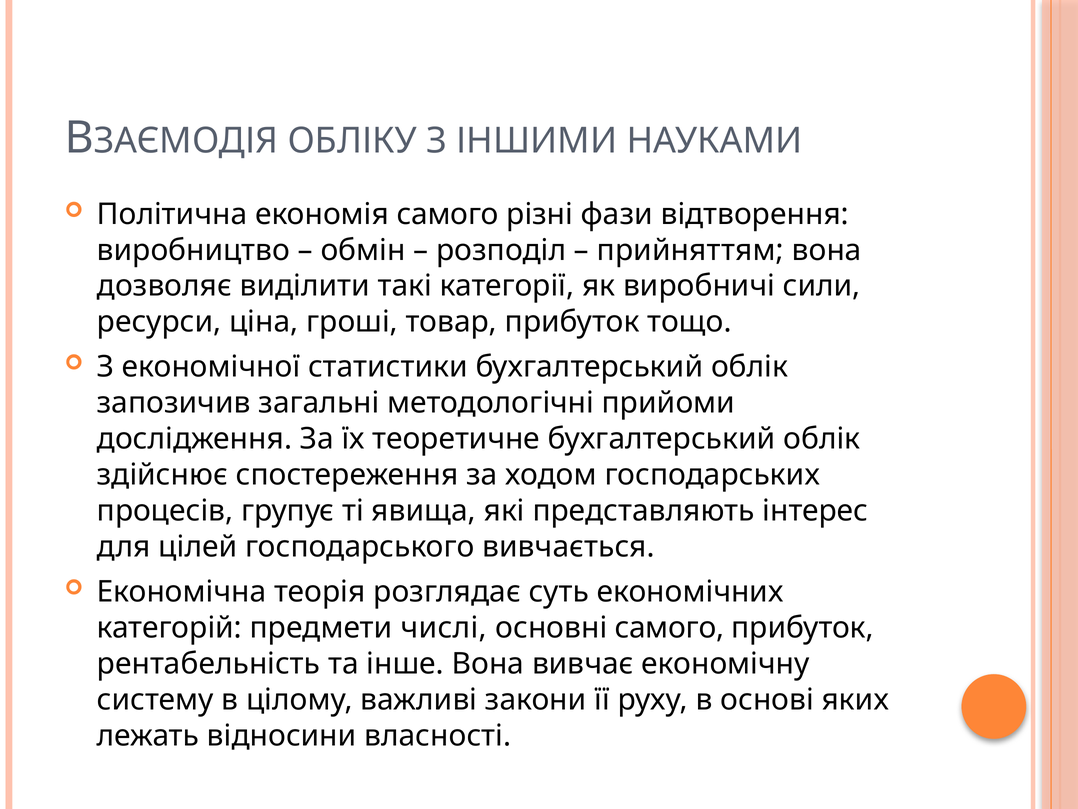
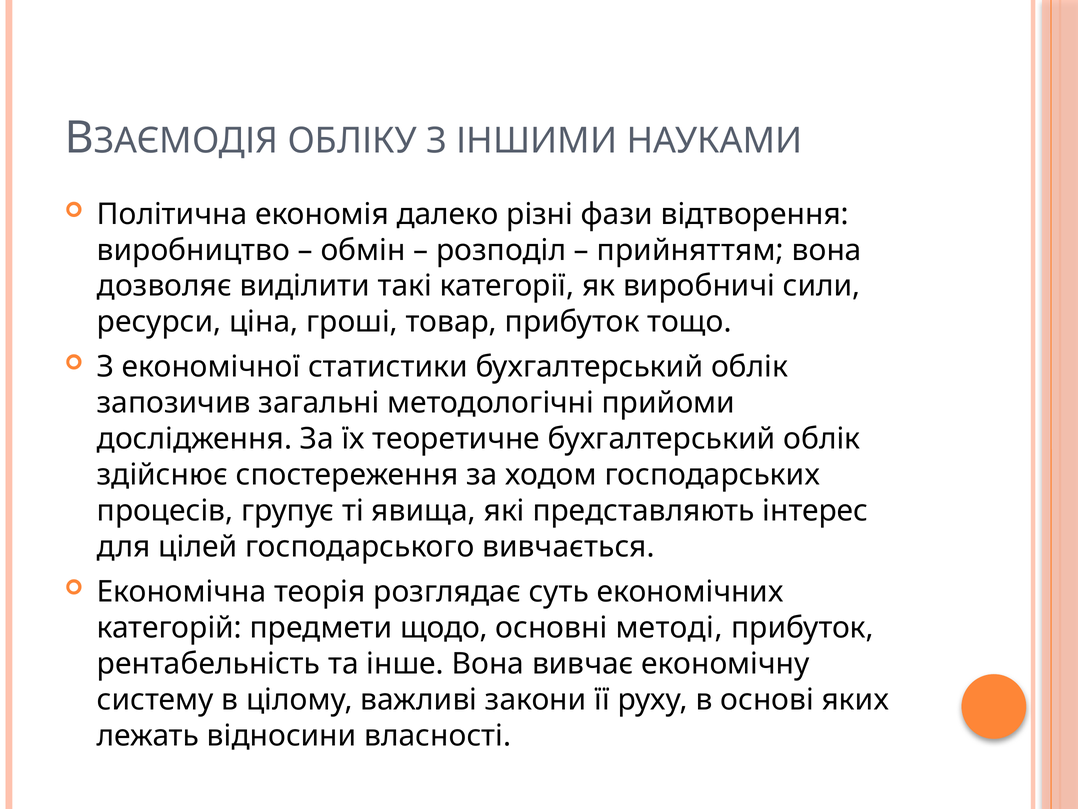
економія самого: самого -> далеко (448, 214)
числі: числі -> щодо (444, 627)
основні самого: самого -> методі (669, 627)
